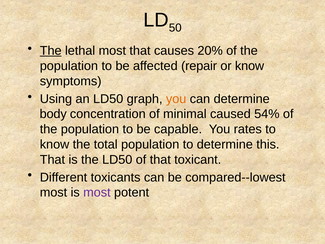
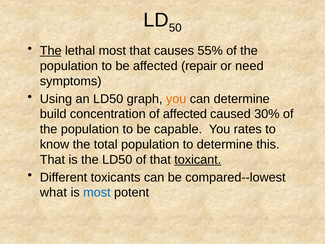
20%: 20% -> 55% (210, 51)
or know: know -> need (249, 66)
body: body -> build (53, 114)
of minimal: minimal -> affected (185, 114)
54%: 54% -> 30% (267, 114)
toxicant underline: none -> present (198, 159)
most: most -> what (53, 192)
most colour: purple -> blue (97, 192)
